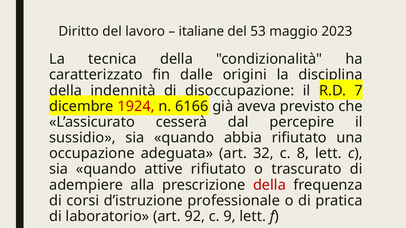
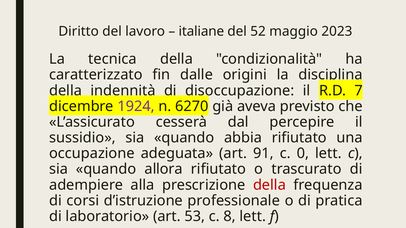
53: 53 -> 52 (258, 31)
1924 colour: red -> purple (136, 106)
6166: 6166 -> 6270 (192, 106)
32: 32 -> 91 (263, 154)
8: 8 -> 0 (303, 154)
attive: attive -> allora (164, 169)
92: 92 -> 53 (195, 217)
9: 9 -> 8 (230, 217)
